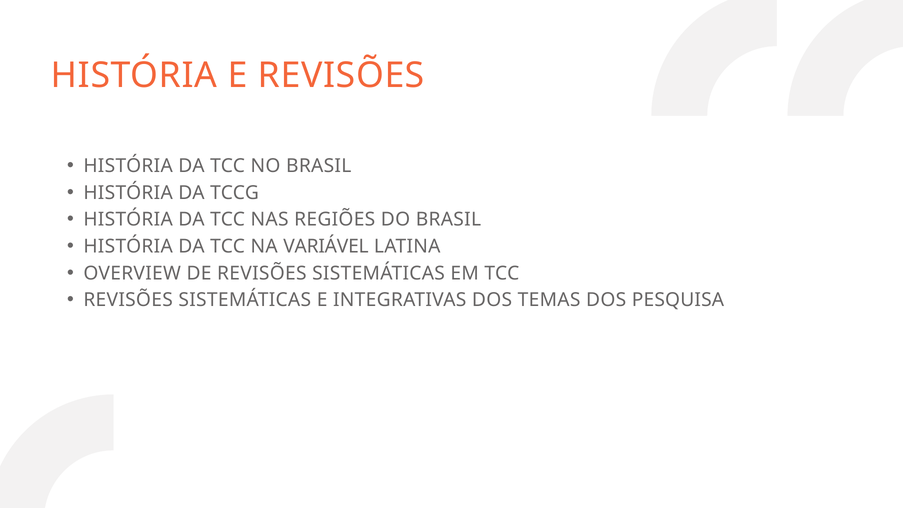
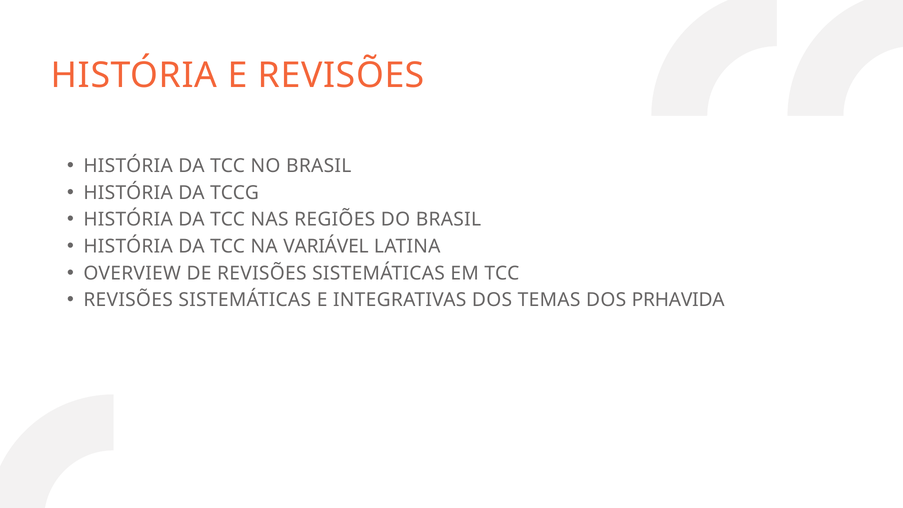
PESQUISA: PESQUISA -> PRHAVIDA (678, 300)
